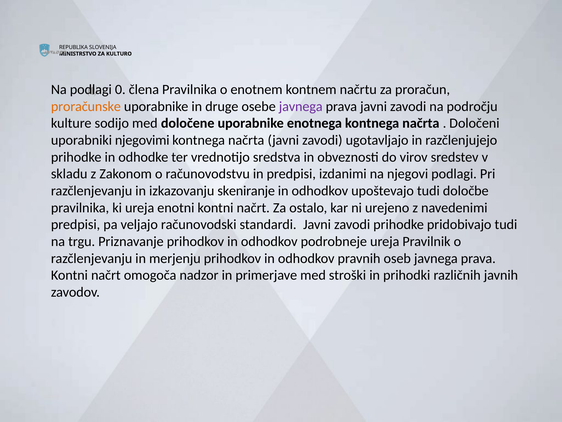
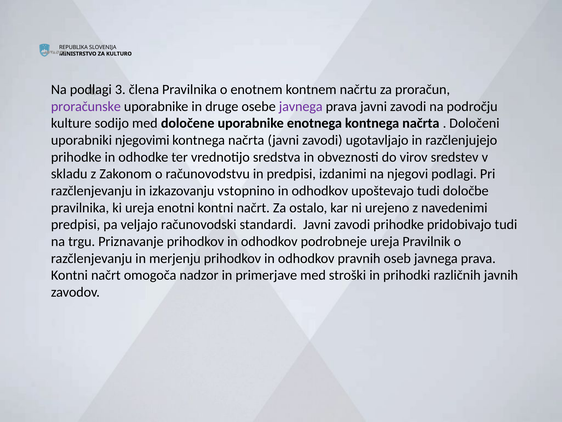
0: 0 -> 3 (120, 89)
proračunske colour: orange -> purple (86, 106)
skeniranje: skeniranje -> vstopnino (246, 191)
